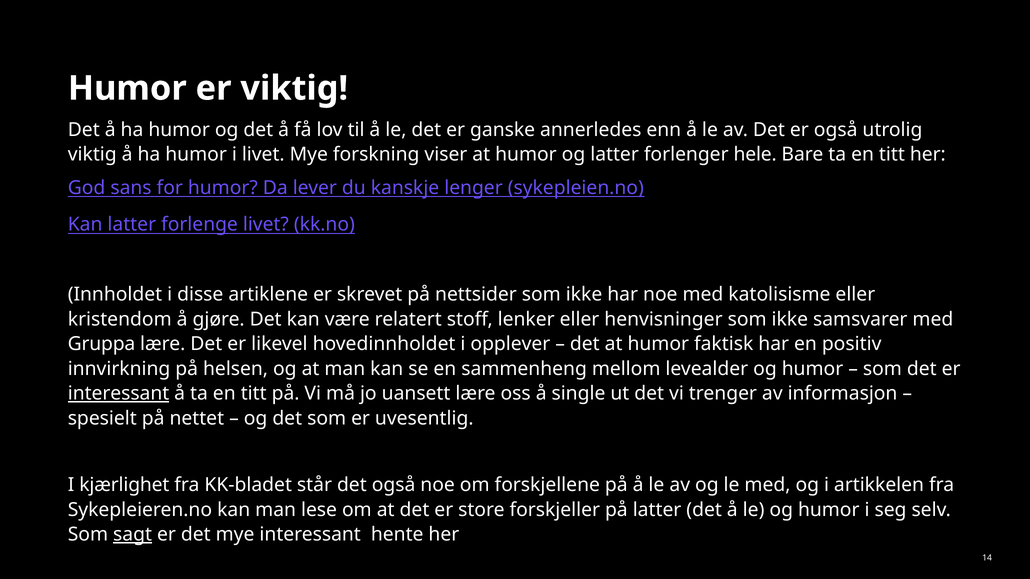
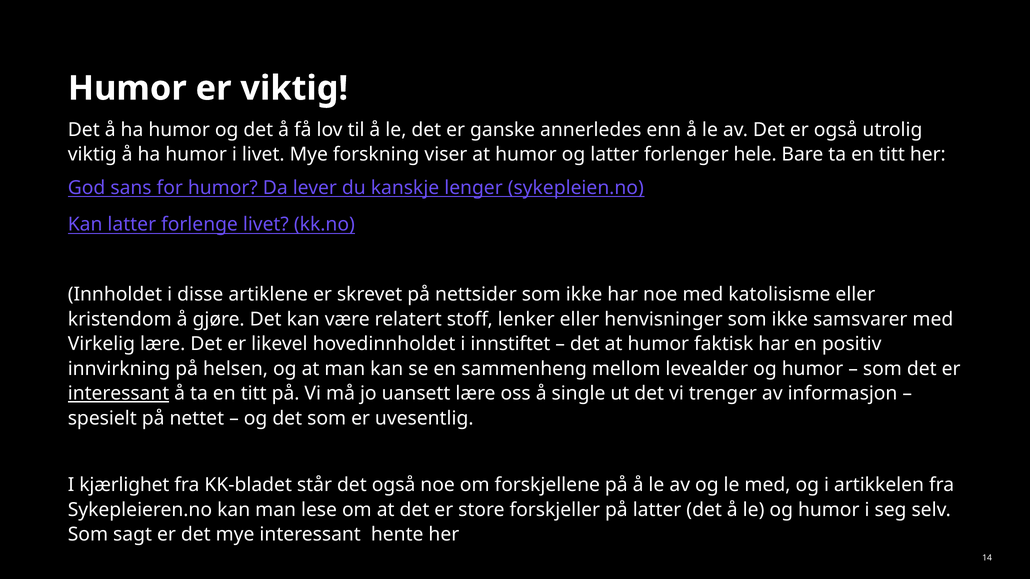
Gruppa: Gruppa -> Virkelig (101, 344)
opplever: opplever -> innstiftet (510, 344)
sagt underline: present -> none (133, 535)
